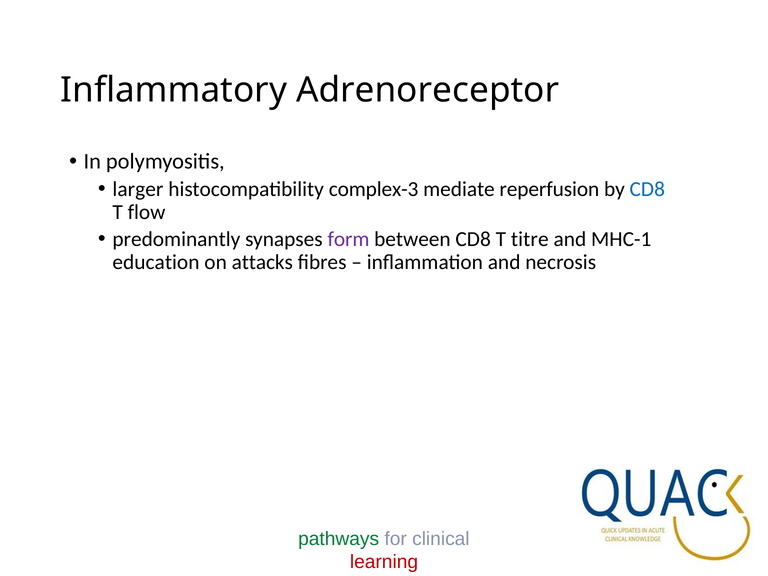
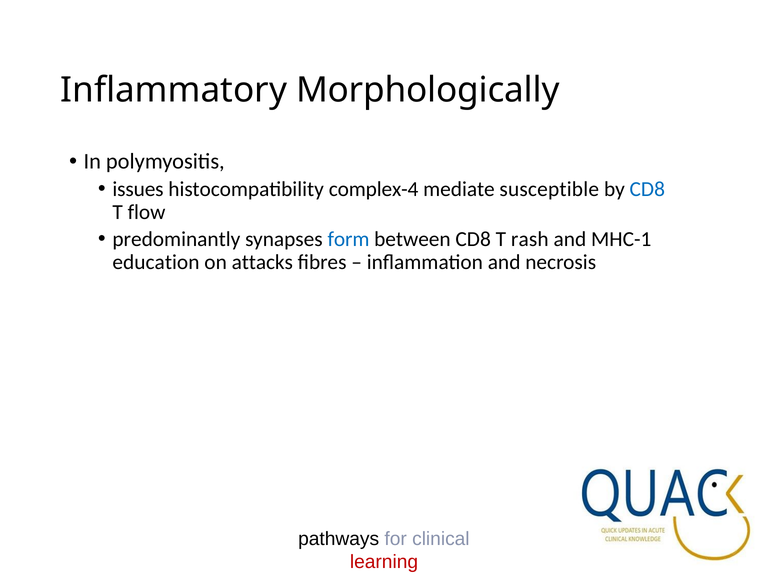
Adrenoreceptor: Adrenoreceptor -> Morphologically (428, 90)
larger: larger -> issues (138, 189)
complex-3: complex-3 -> complex-4 (374, 189)
reperfusion: reperfusion -> susceptible (549, 189)
form colour: purple -> blue (348, 239)
titre: titre -> rash (530, 239)
pathways colour: green -> black (339, 539)
